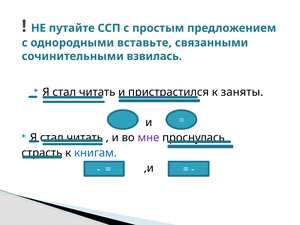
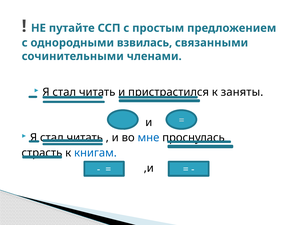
вставьте: вставьте -> взвилась (145, 43)
взвилась: взвилась -> членами (154, 56)
мне colour: purple -> blue (148, 138)
